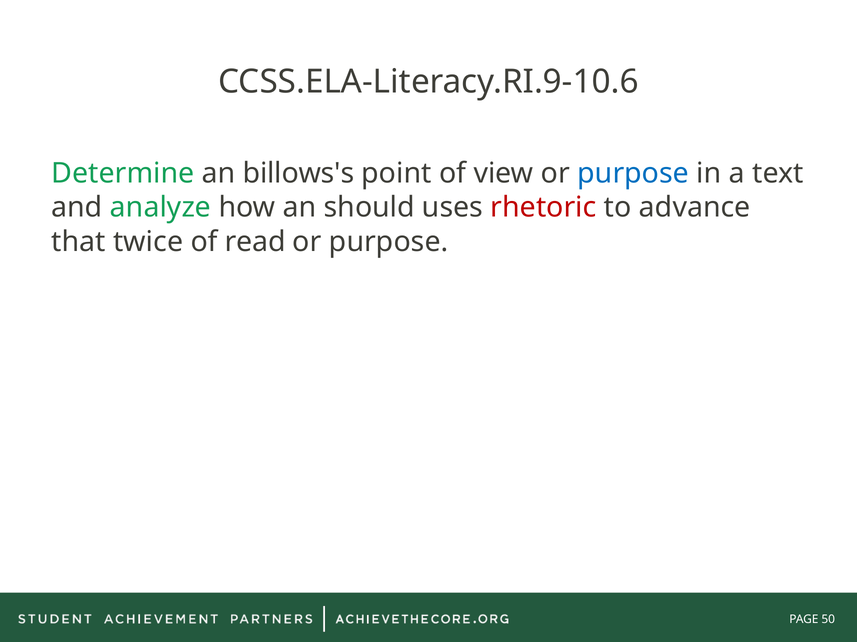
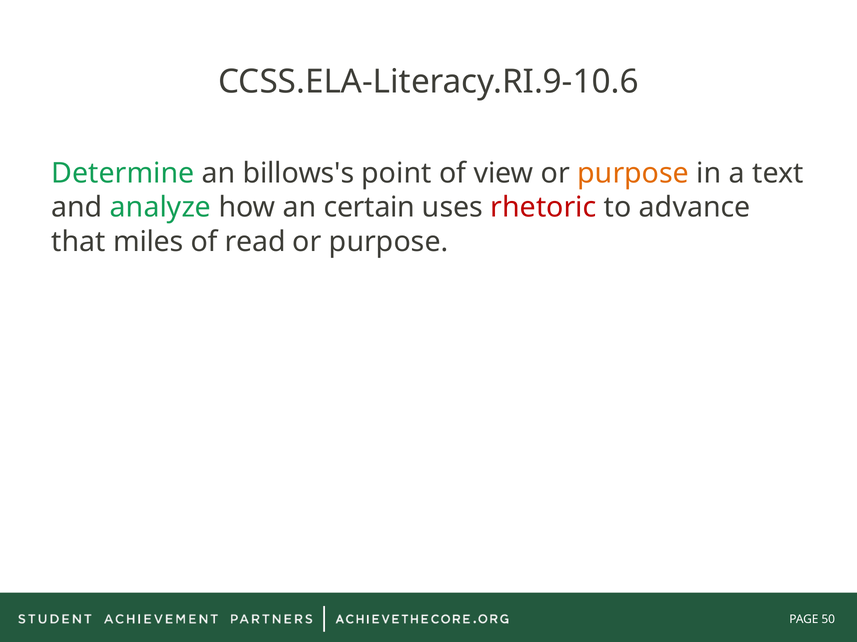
purpose colour: blue -> orange (633, 173)
should: should -> certain (369, 208)
twice: twice -> miles (148, 242)
